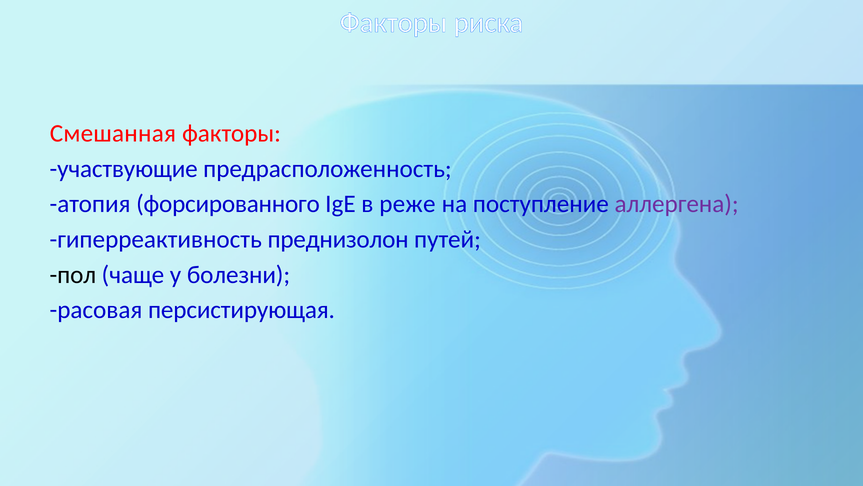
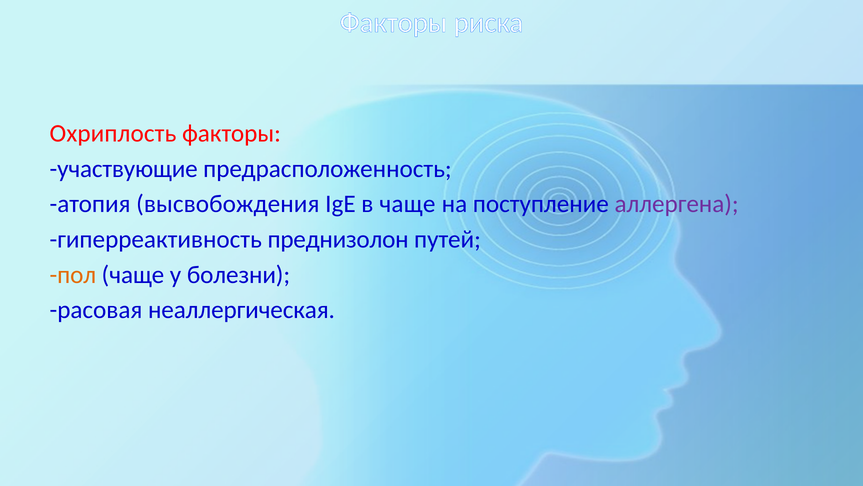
Смешанная: Смешанная -> Охриплость (113, 133)
форсированного: форсированного -> высвобождения (228, 204)
в реже: реже -> чаще (407, 204)
пол colour: black -> orange (73, 274)
персистирующая: персистирующая -> неаллергическая (241, 310)
